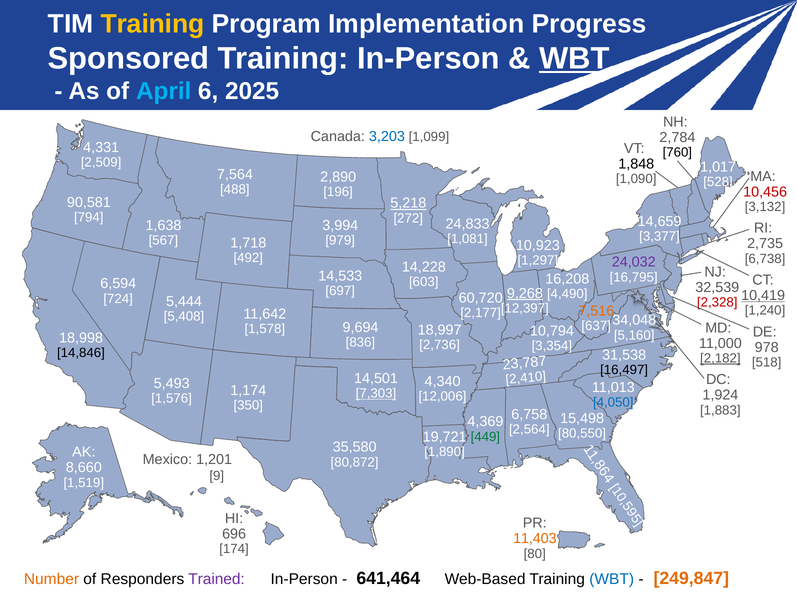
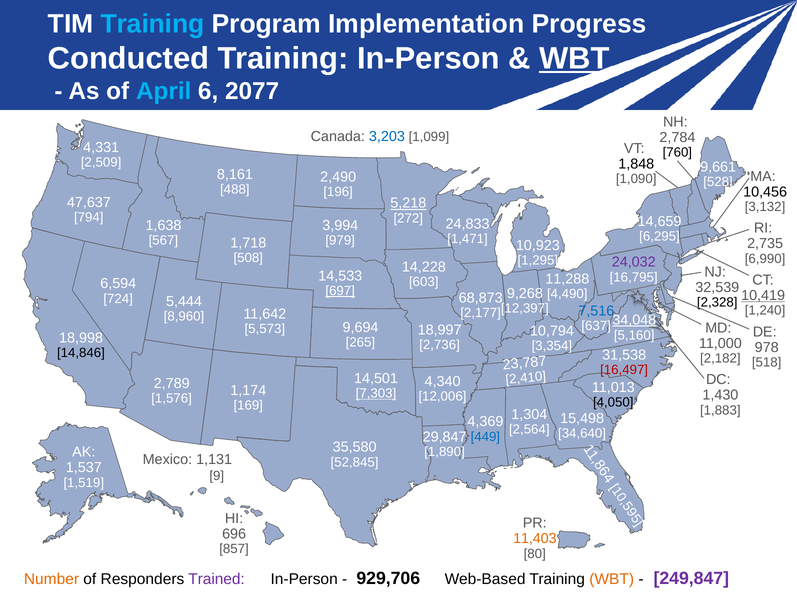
Training colour: yellow -> light blue (153, 24)
Sponsored: Sponsored -> Conducted (129, 59)
2025: 2025 -> 2077 (252, 91)
1,017: 1,017 -> 9,661 (718, 167)
7,564: 7,564 -> 8,161 (235, 174)
2,890: 2,890 -> 2,490 (338, 177)
10,456 colour: red -> black (765, 192)
90,581: 90,581 -> 47,637 (89, 202)
3,377: 3,377 -> 6,295 (659, 236)
1,081: 1,081 -> 1,471 (468, 239)
492: 492 -> 508 (248, 258)
6,738: 6,738 -> 6,990 (765, 259)
1,297: 1,297 -> 1,295 (538, 260)
16,208: 16,208 -> 11,288 (567, 279)
697 underline: none -> present (340, 291)
9,268 underline: present -> none (525, 293)
60,720: 60,720 -> 68,873 (481, 298)
2,328 colour: red -> black (717, 302)
7,516 colour: orange -> blue (596, 311)
5,408: 5,408 -> 8,960 (184, 316)
34,048 underline: none -> present (634, 320)
1,578: 1,578 -> 5,573 (265, 329)
836: 836 -> 265 (360, 342)
2,182 underline: present -> none (720, 358)
16,497 colour: black -> red (624, 370)
5,493: 5,493 -> 2,789 (172, 383)
1,924: 1,924 -> 1,430 (720, 395)
4,050 colour: blue -> black (613, 402)
350: 350 -> 169 (248, 405)
6,758: 6,758 -> 1,304 (529, 414)
80,550: 80,550 -> 34,640 (582, 433)
19,721: 19,721 -> 29,847 (445, 437)
449 colour: green -> blue (485, 436)
1,201: 1,201 -> 1,131 (214, 459)
80,872: 80,872 -> 52,845 (355, 462)
8,660: 8,660 -> 1,537 (84, 468)
174: 174 -> 857 (234, 549)
641,464: 641,464 -> 929,706 (388, 578)
WBT colour: blue -> orange (612, 579)
249,847 colour: orange -> purple (691, 578)
